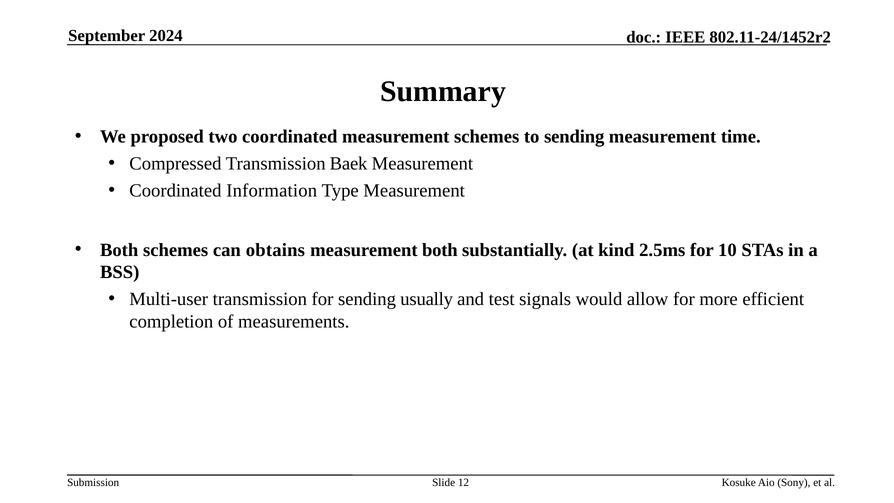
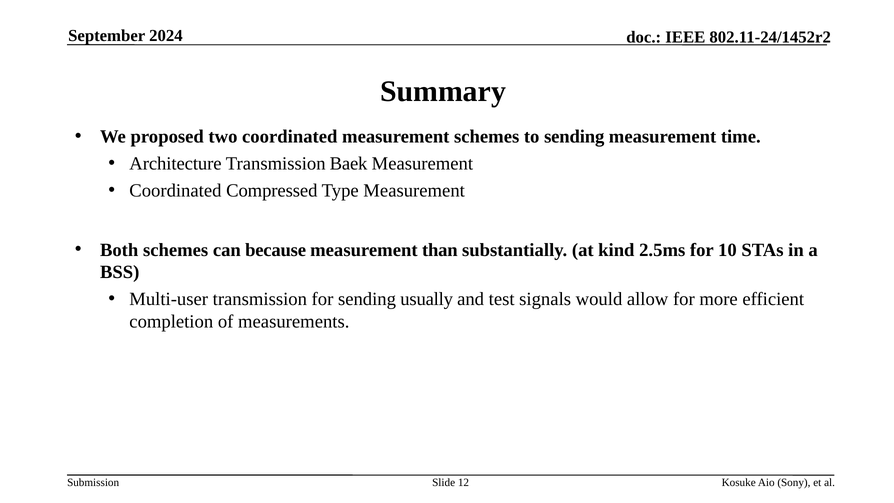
Compressed: Compressed -> Architecture (175, 163)
Information: Information -> Compressed (272, 190)
obtains: obtains -> because (276, 250)
measurement both: both -> than (440, 250)
